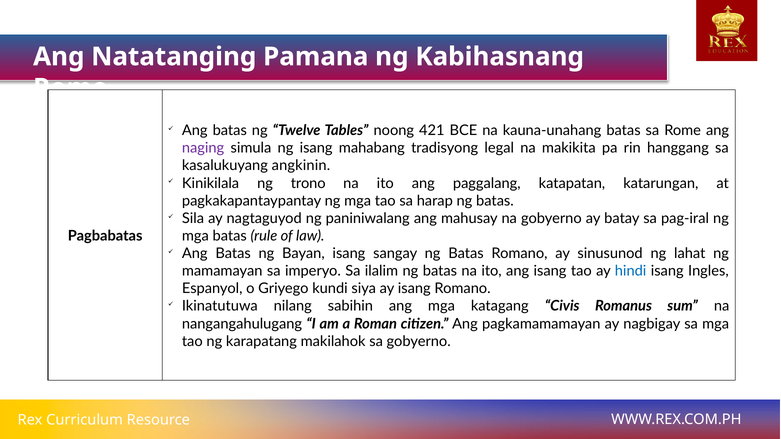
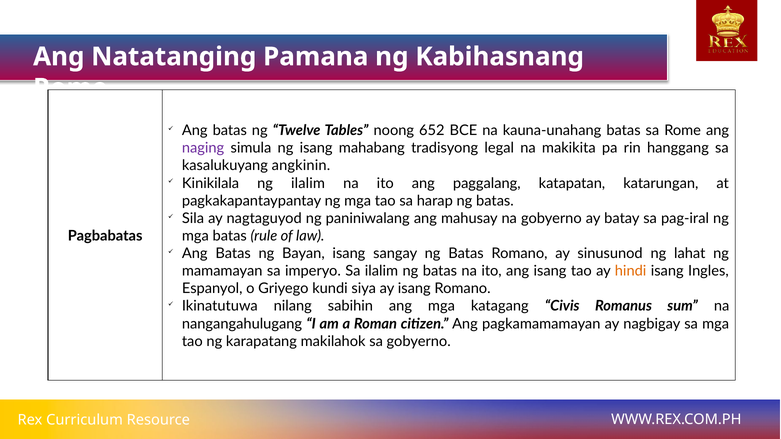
421: 421 -> 652 (432, 131)
ng trono: trono -> ilalim (308, 183)
hindi colour: blue -> orange (631, 271)
